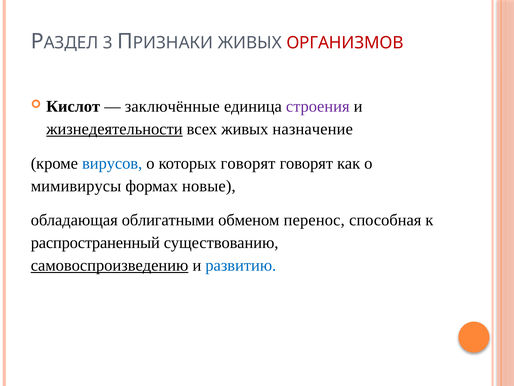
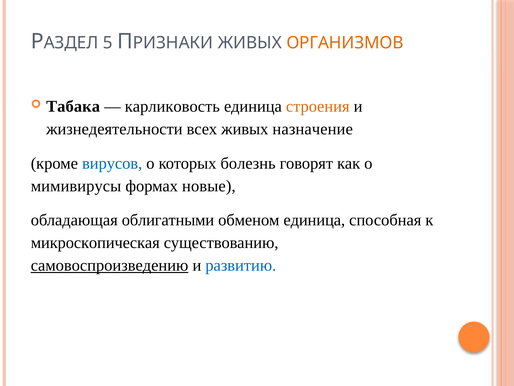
3: 3 -> 5 (108, 43)
ОРГАНИЗМОВ colour: red -> orange (345, 43)
Кислот: Кислот -> Табака (73, 106)
заключённые: заключённые -> карликовость (172, 106)
строения colour: purple -> orange (318, 106)
жизнедеятельности underline: present -> none (114, 129)
которых говорят: говорят -> болезнь (248, 163)
обменом перенос: перенос -> единица (314, 220)
распространенный: распространенный -> микроскопическая (95, 242)
